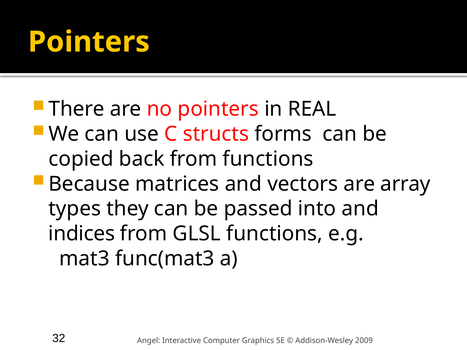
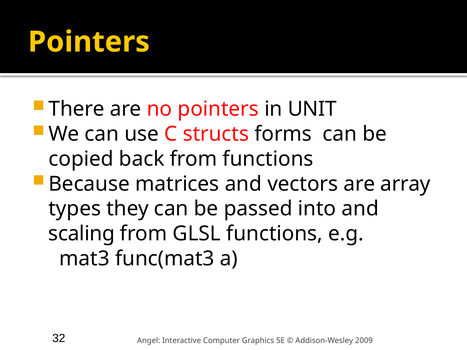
REAL: REAL -> UNIT (312, 109)
indices: indices -> scaling (82, 234)
